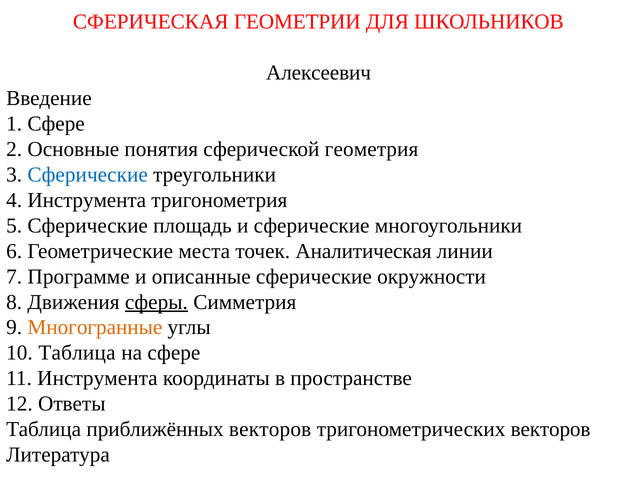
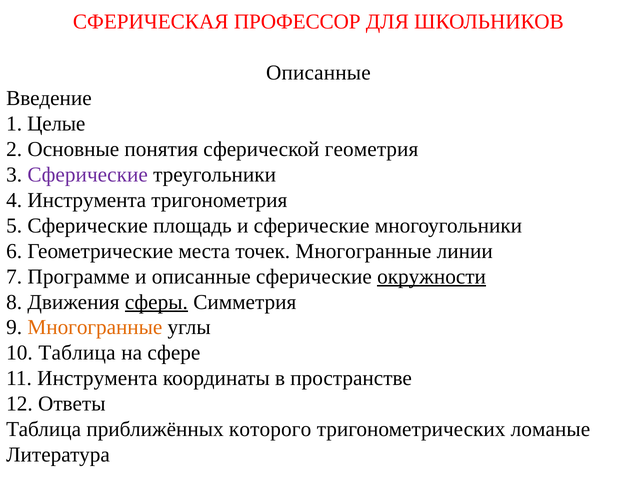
ГЕОМЕТРИИ: ГЕОМЕТРИИ -> ПРОФЕССОР (297, 22)
Алексеевич: Алексеевич -> Описанные (318, 73)
1 Сфере: Сфере -> Целые (56, 123)
Сферические colour: blue -> purple (88, 174)
точек Аналитическая: Аналитическая -> Многогранные (363, 251)
окружности underline: none -> present (432, 276)
приближённых векторов: векторов -> которого (270, 429)
тригонометрических векторов: векторов -> ломаные (550, 429)
